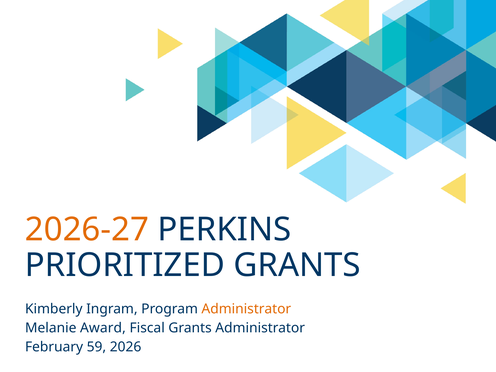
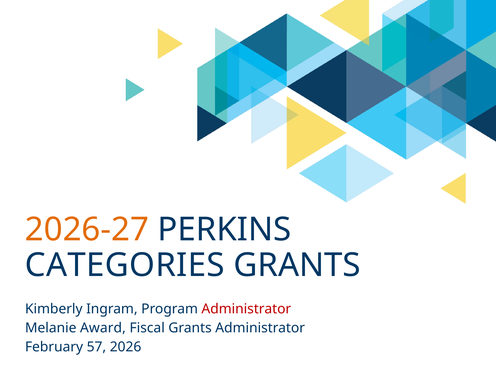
PRIORITIZED: PRIORITIZED -> CATEGORIES (125, 265)
Administrator colour: orange -> red (246, 309)
59: 59 -> 57 (96, 347)
